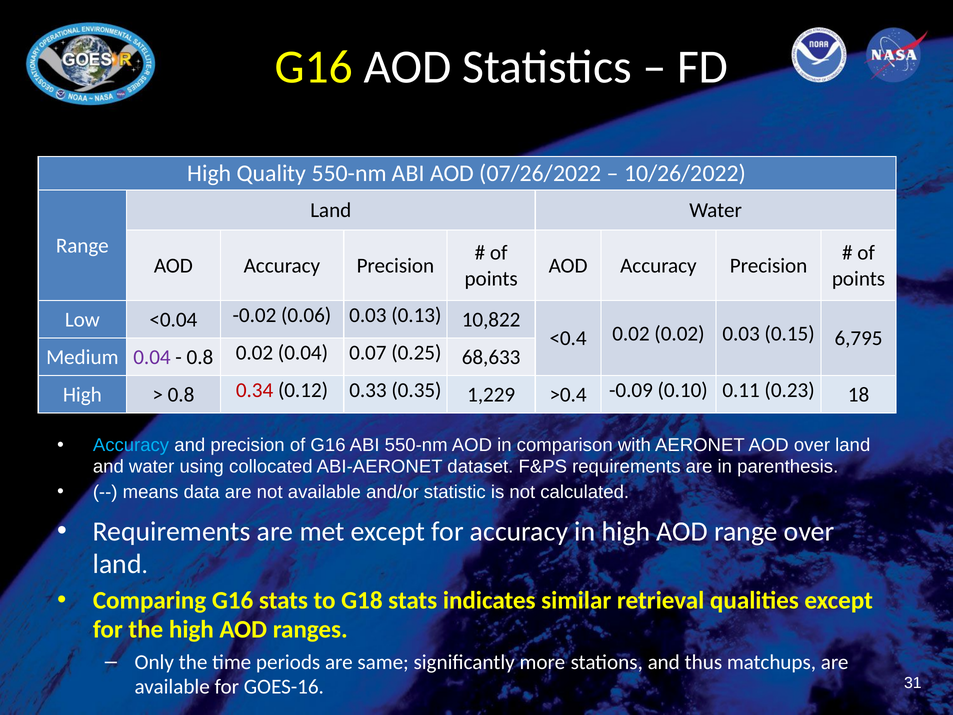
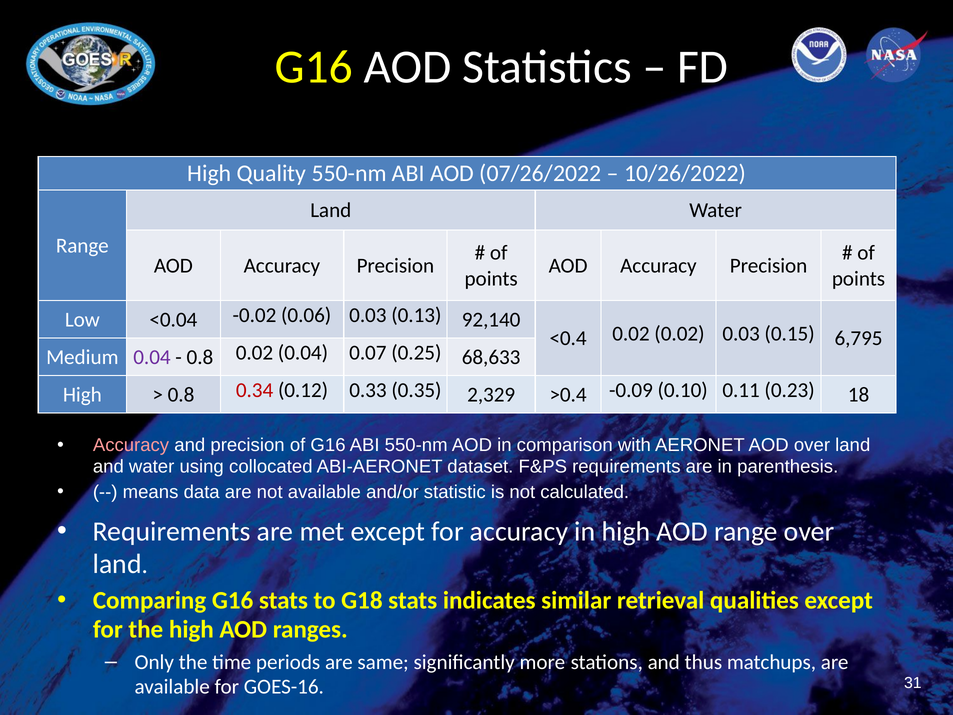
10,822: 10,822 -> 92,140 (491, 319)
1,229: 1,229 -> 2,329 (491, 394)
Accuracy colour: light blue -> pink (131, 445)
